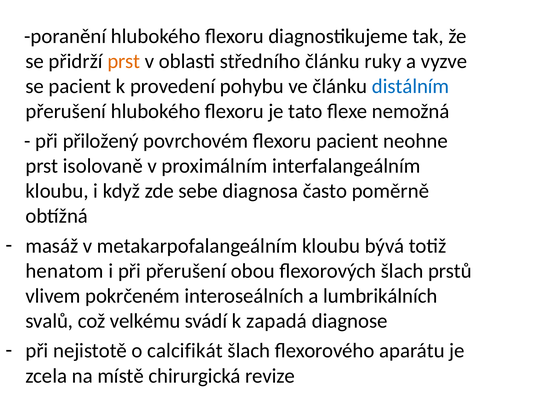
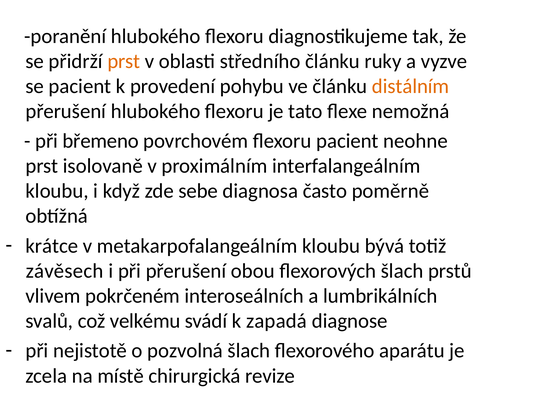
distálním colour: blue -> orange (411, 86)
přiložený: přiložený -> břemeno (101, 141)
masáž: masáž -> krátce (52, 246)
henatom: henatom -> závěsech (65, 271)
calcifikát: calcifikát -> pozvolná (185, 351)
